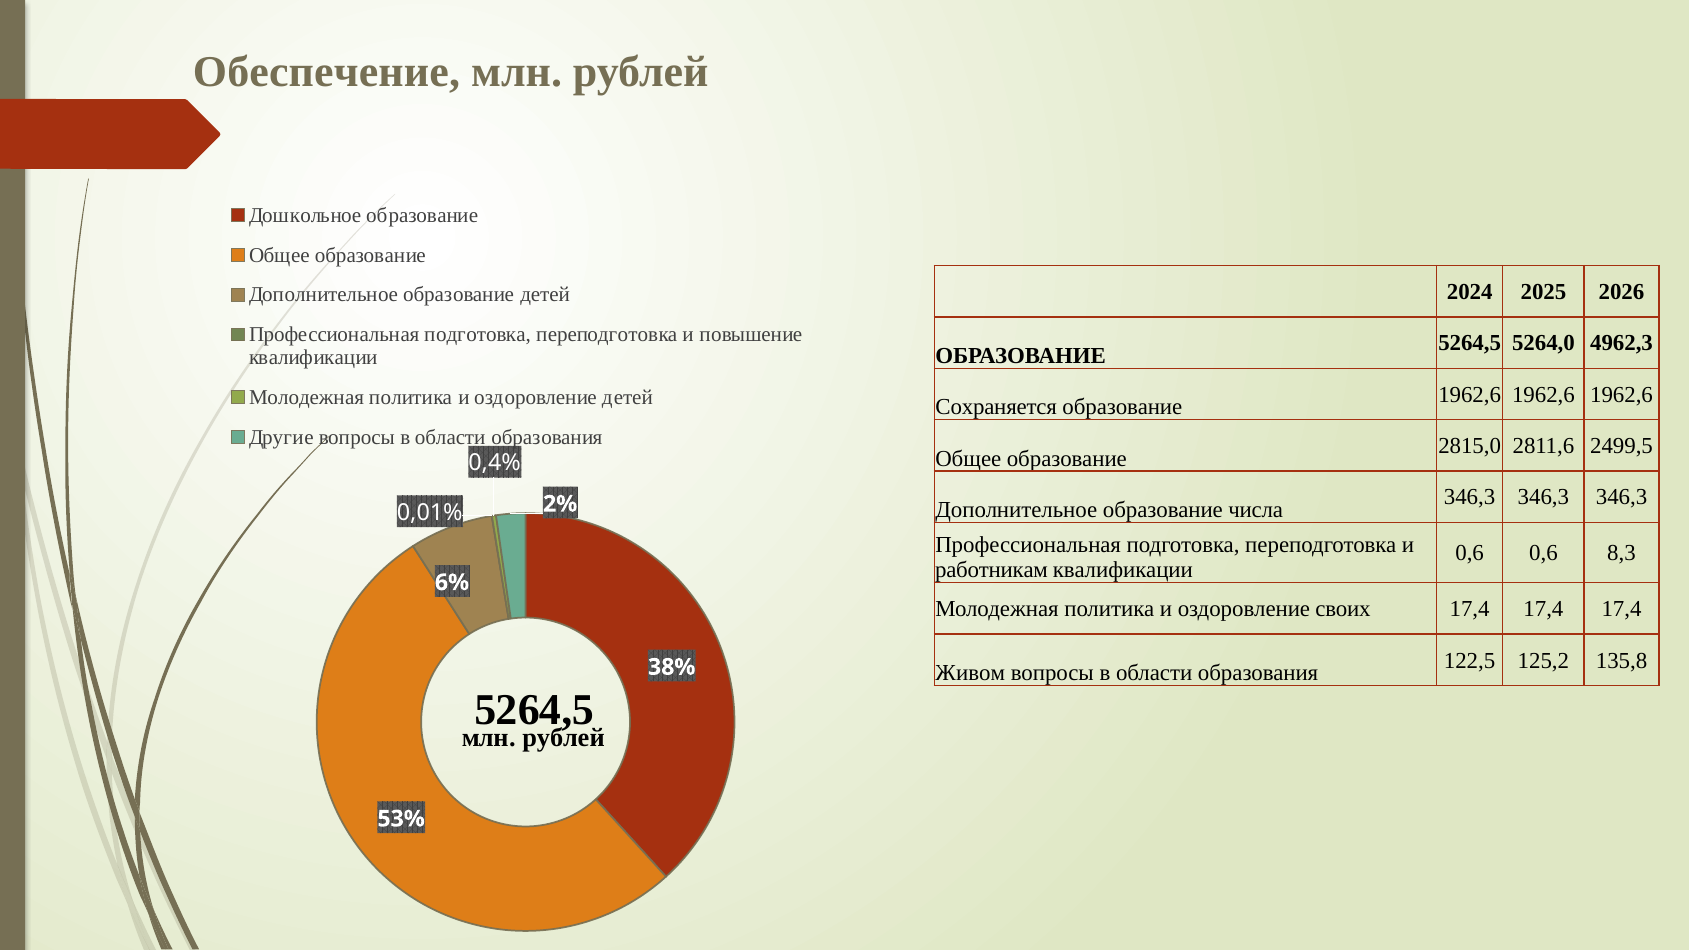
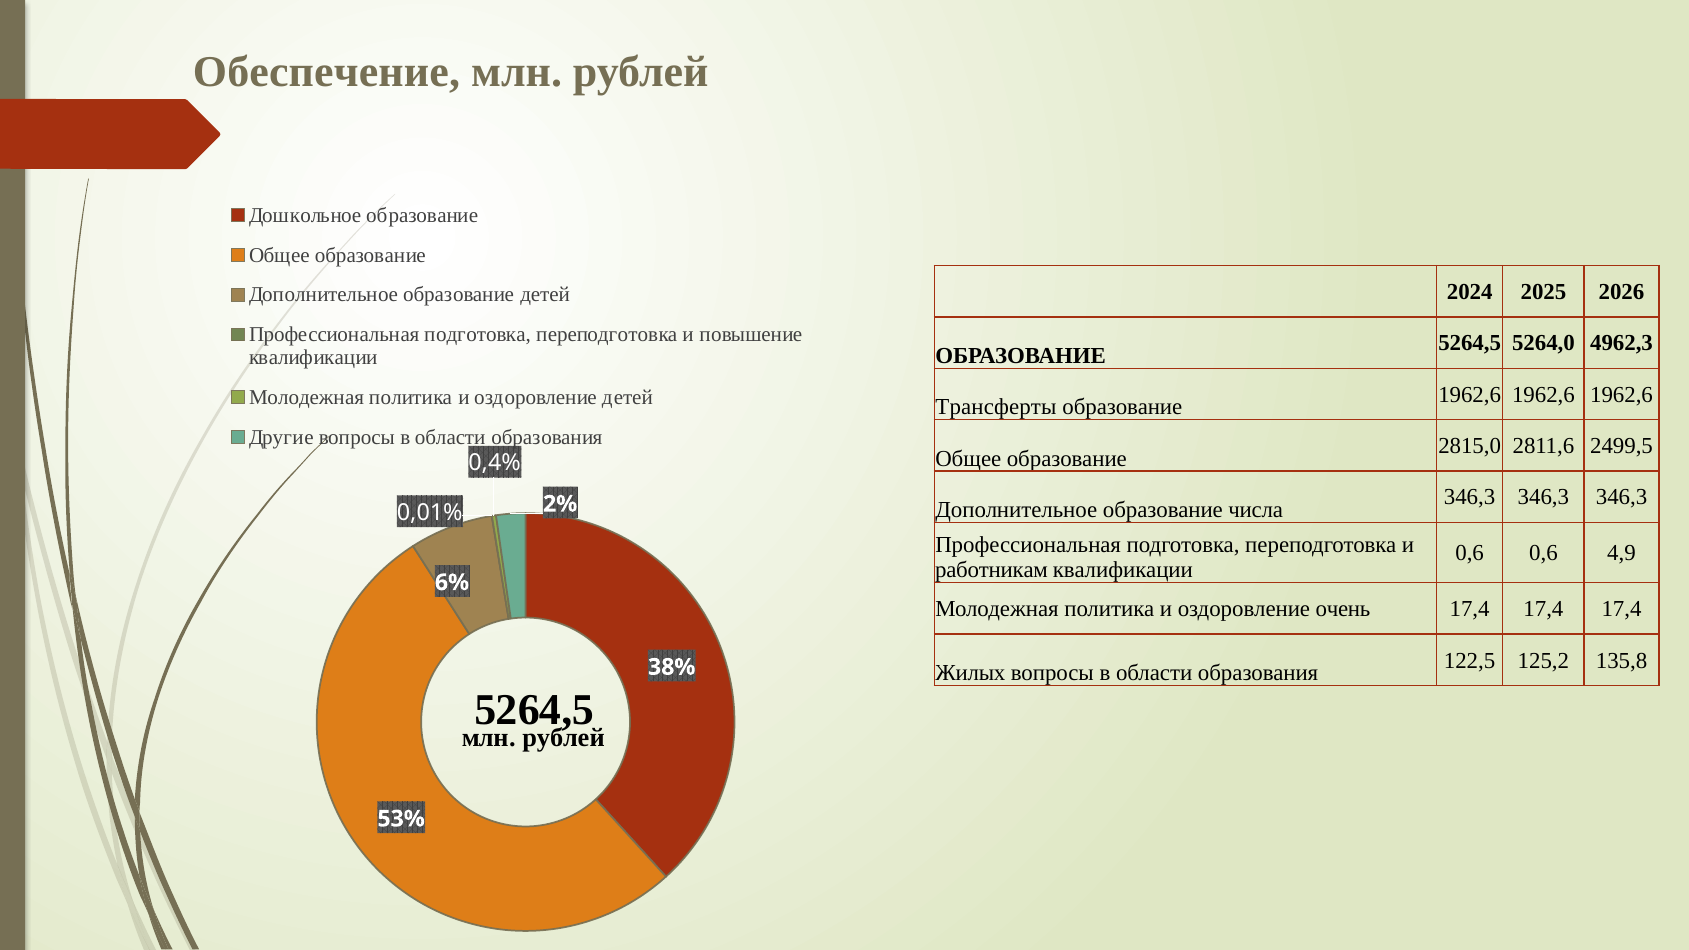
Сохраняется: Сохраняется -> Трансферты (996, 407)
8,3: 8,3 -> 4,9 (1622, 553)
своих: своих -> очень (1343, 609)
Живом: Живом -> Жилых (970, 673)
